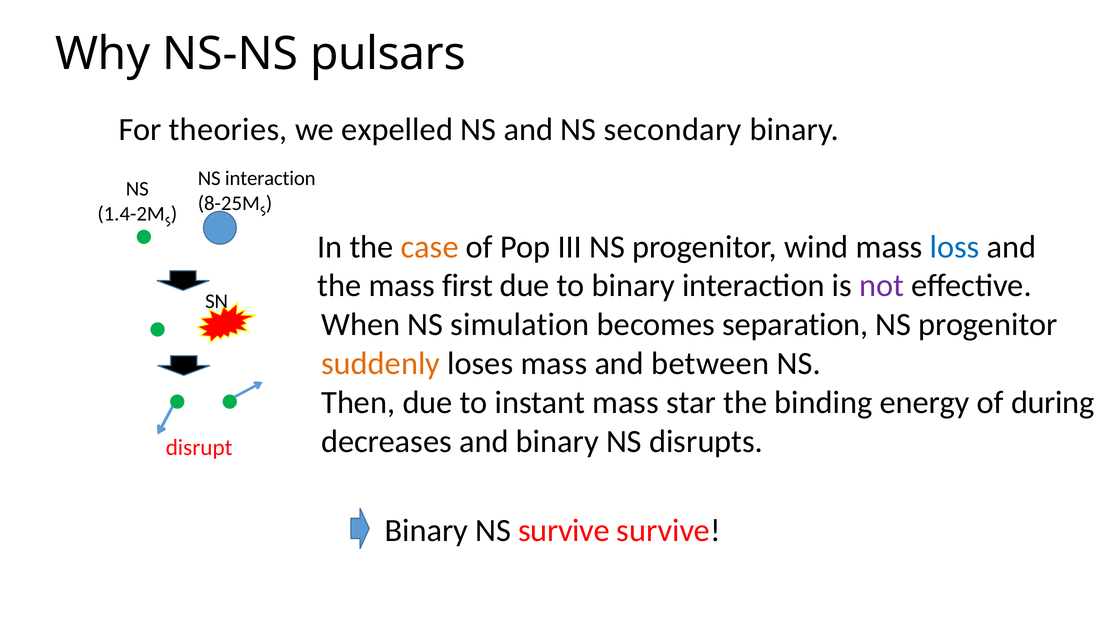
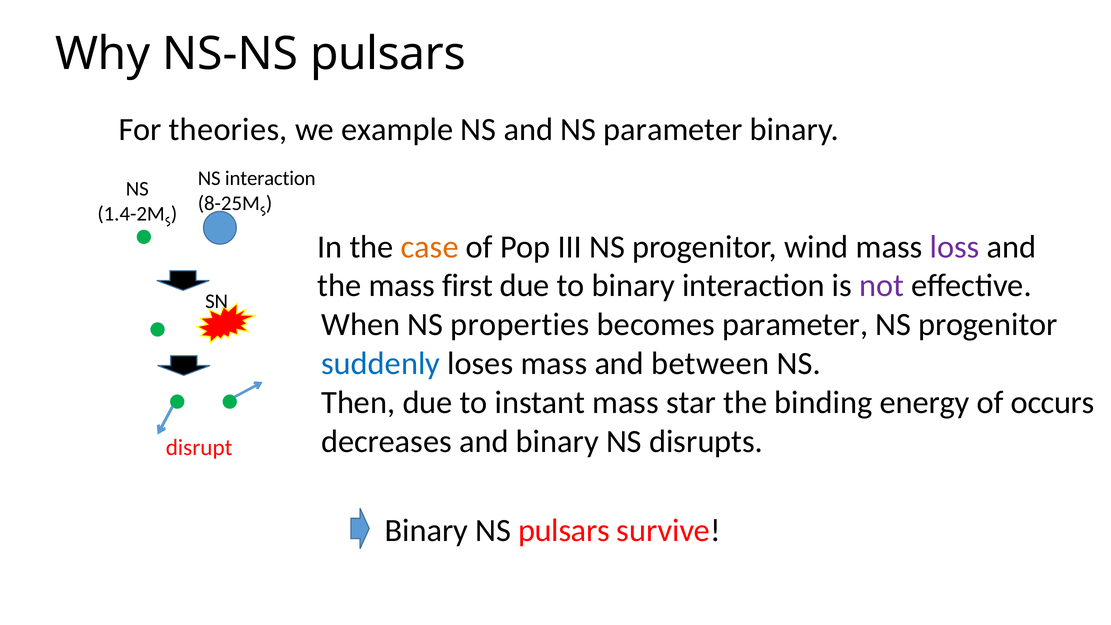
expelled: expelled -> example (397, 129)
NS secondary: secondary -> parameter (673, 129)
loss colour: blue -> purple (955, 247)
simulation: simulation -> properties (520, 325)
becomes separation: separation -> parameter (795, 325)
suddenly colour: orange -> blue (381, 364)
during: during -> occurs (1053, 402)
NS survive: survive -> pulsars (564, 530)
